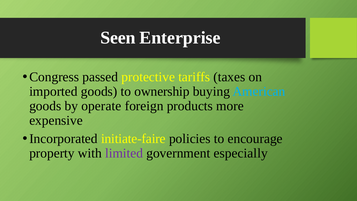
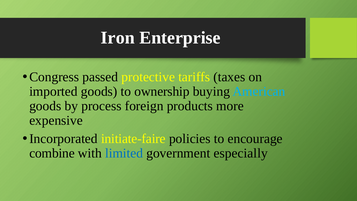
Seen: Seen -> Iron (118, 38)
operate: operate -> process (101, 106)
property: property -> combine (52, 153)
limited colour: purple -> blue (124, 153)
